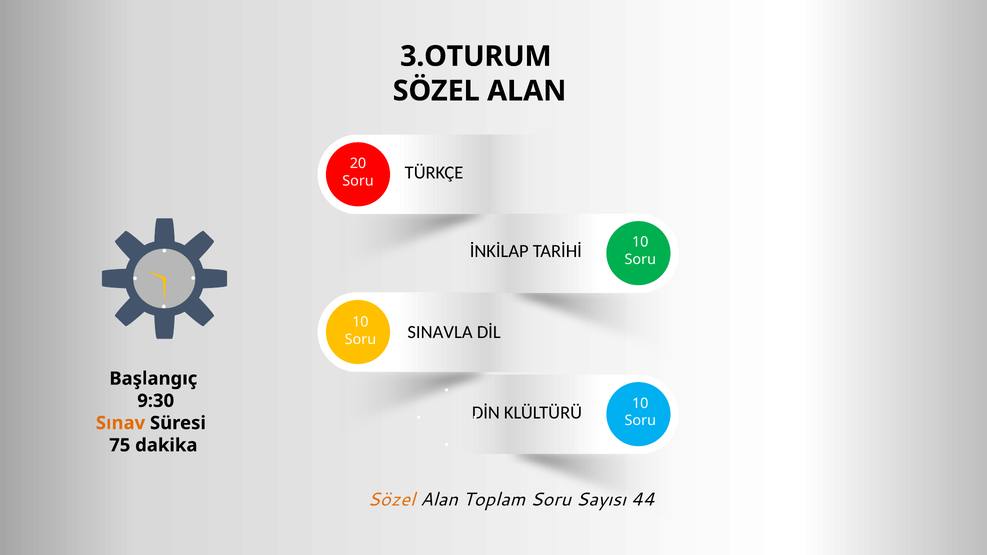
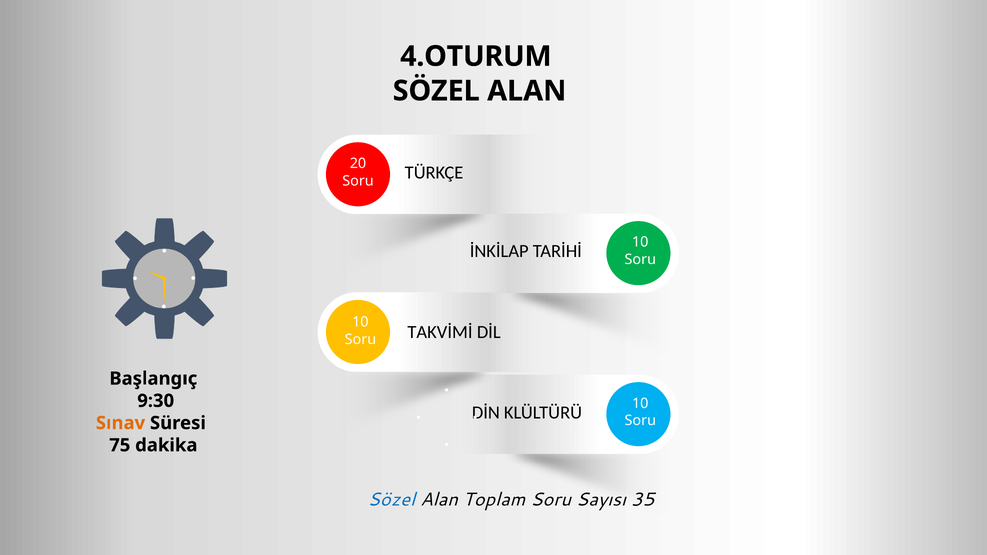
3.OTURUM: 3.OTURUM -> 4.OTURUM (476, 56)
SINAVLA: SINAVLA -> TAKVİMİ (440, 332)
Sözel colour: orange -> blue (391, 500)
44: 44 -> 35 (643, 500)
